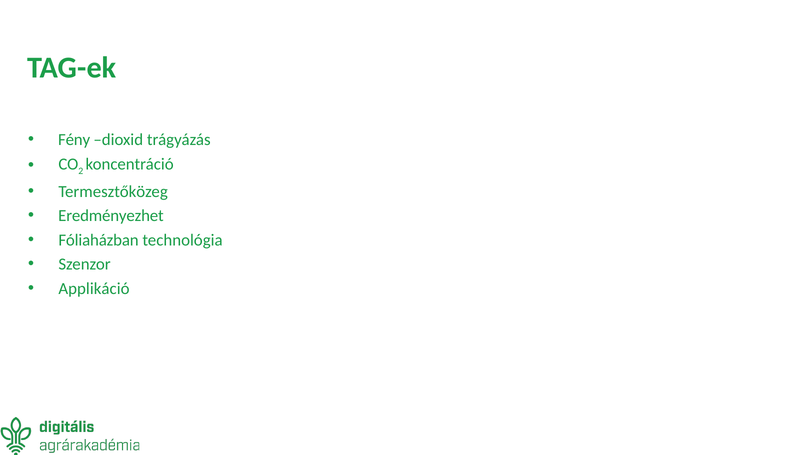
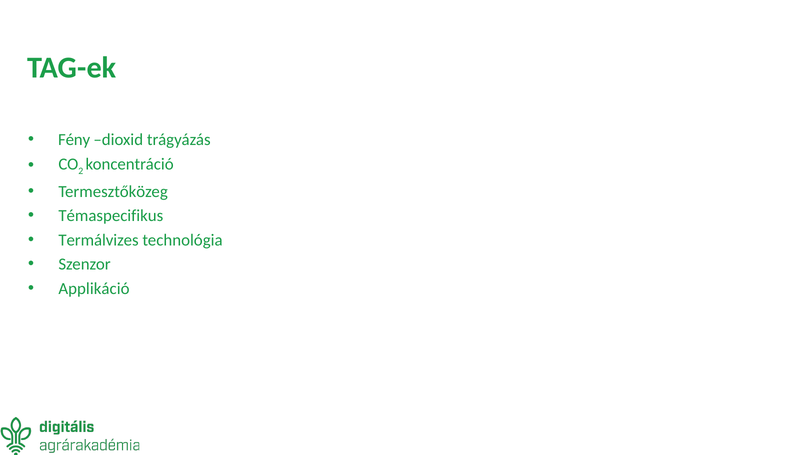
Eredményezhet: Eredményezhet -> Témaspecifikus (111, 216)
Fóliaházban: Fóliaházban -> Termálvizes (99, 240)
